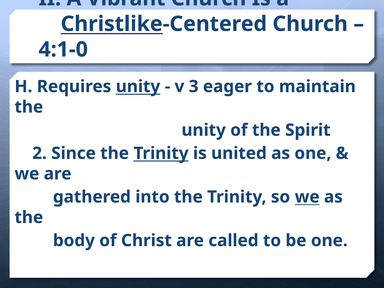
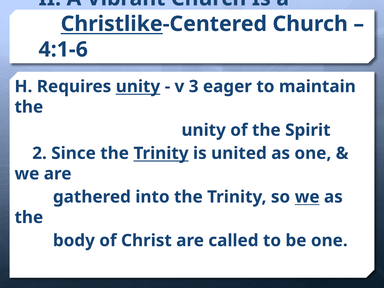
4:1-0: 4:1-0 -> 4:1-6 (63, 50)
